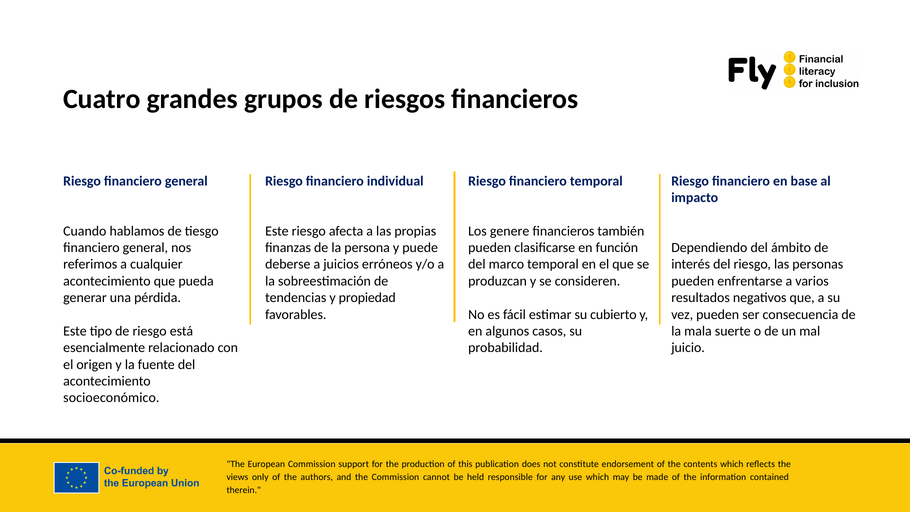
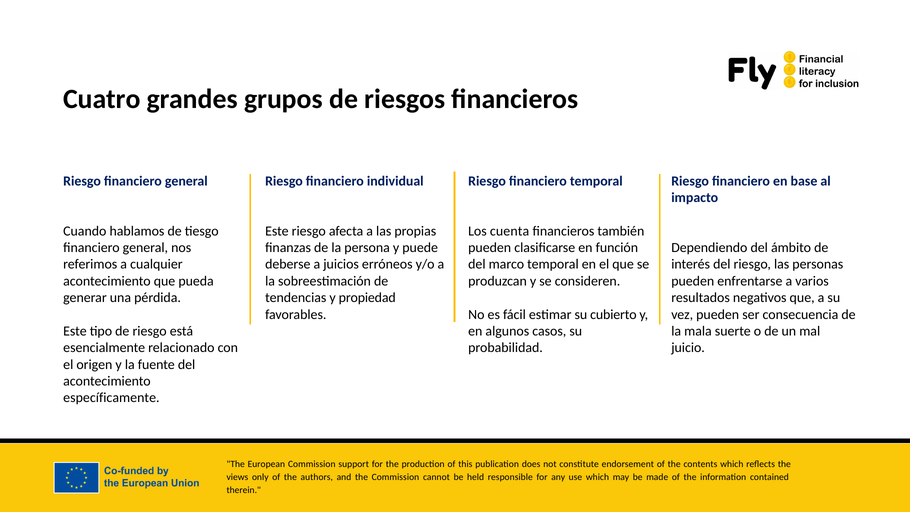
genere: genere -> cuenta (510, 231)
socioeconómico: socioeconómico -> específicamente (111, 398)
